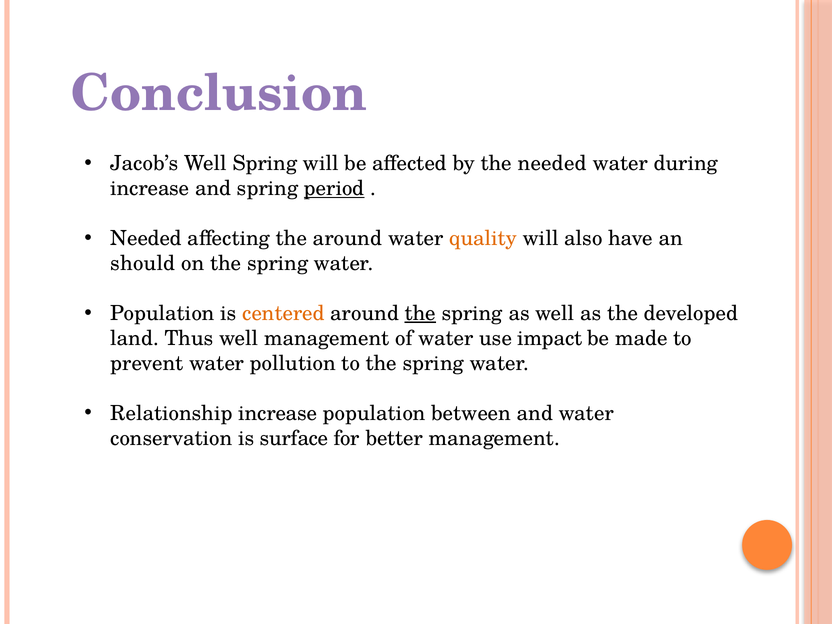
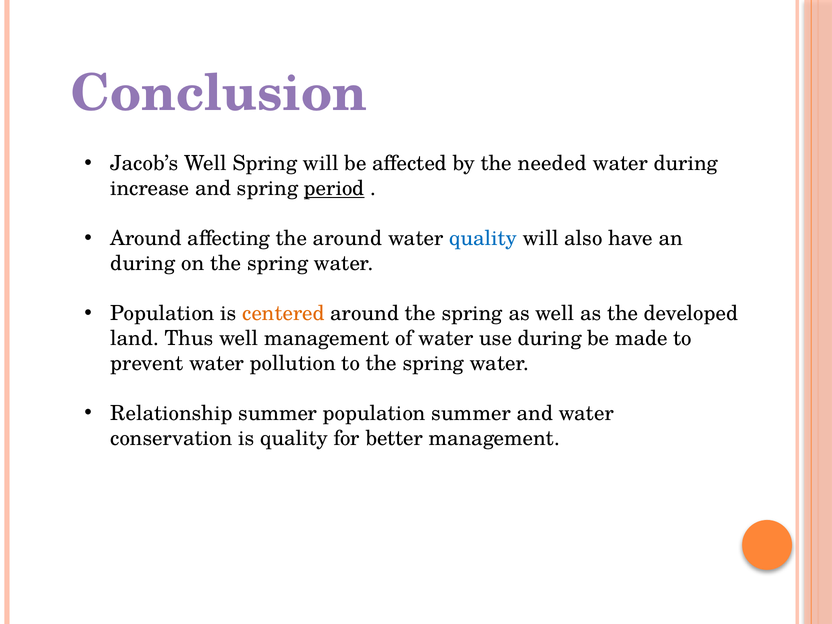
Needed: Needed -> Around (146, 238)
quality colour: orange -> blue (483, 238)
should: should -> during (143, 263)
the underline: present -> none (420, 313)
use impact: impact -> during (550, 338)
Relationship increase: increase -> summer (278, 413)
population between: between -> summer (471, 413)
is surface: surface -> quality (294, 438)
